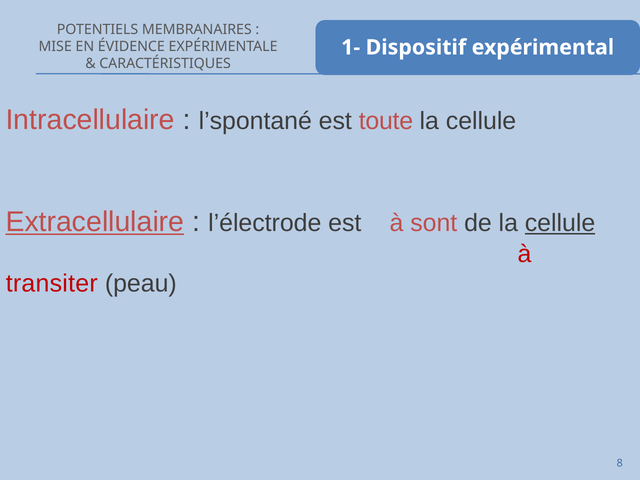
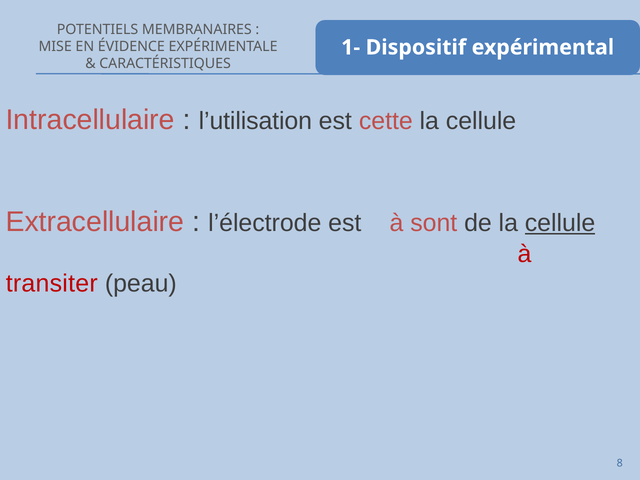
l’spontané: l’spontané -> l’utilisation (255, 121)
toute: toute -> cette (386, 121)
Extracellulaire underline: present -> none (95, 222)
